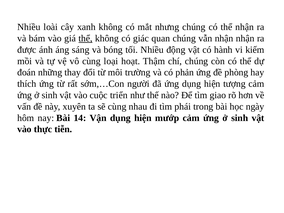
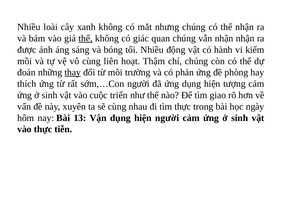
loại: loại -> liên (111, 61)
thay underline: none -> present (73, 72)
tìm phái: phái -> thực (183, 107)
14: 14 -> 13 (80, 118)
hiện mướp: mướp -> người (167, 118)
